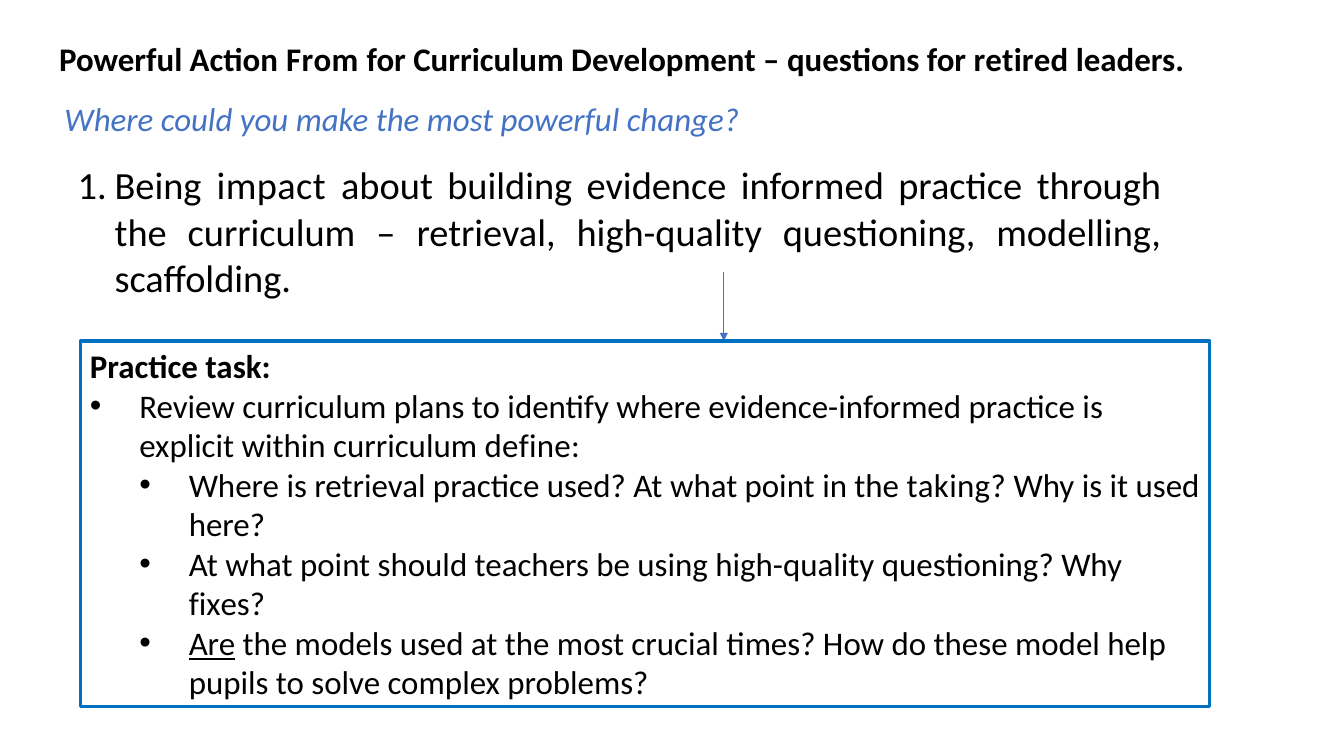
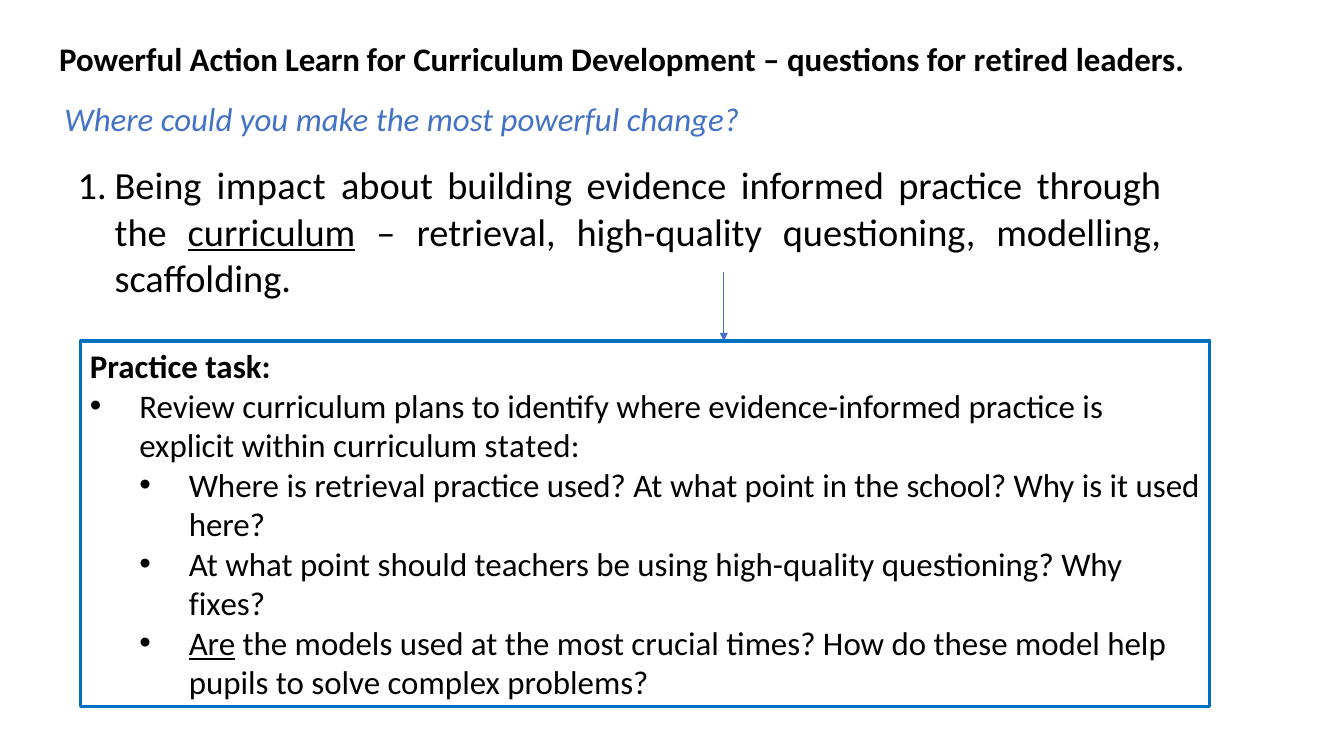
From: From -> Learn (323, 61)
curriculum underline: none -> present (272, 233)
define: define -> stated (532, 447)
taking: taking -> school (956, 486)
